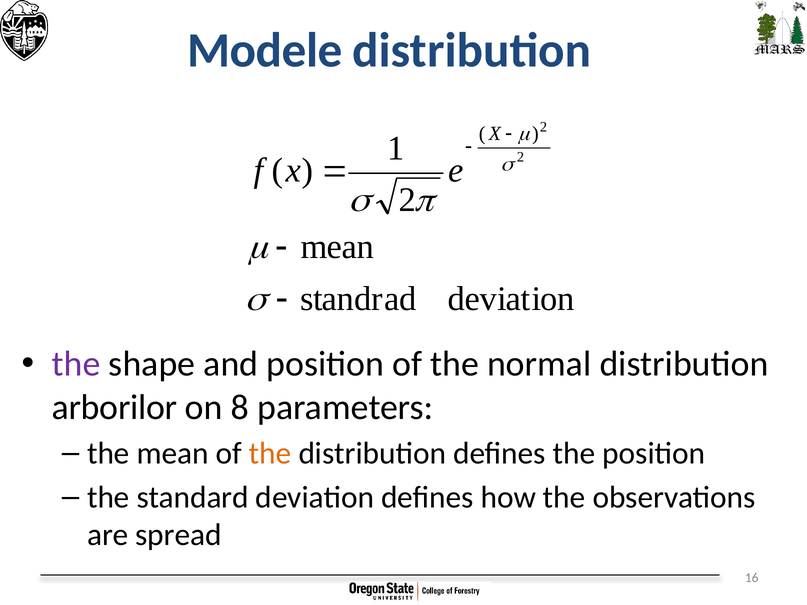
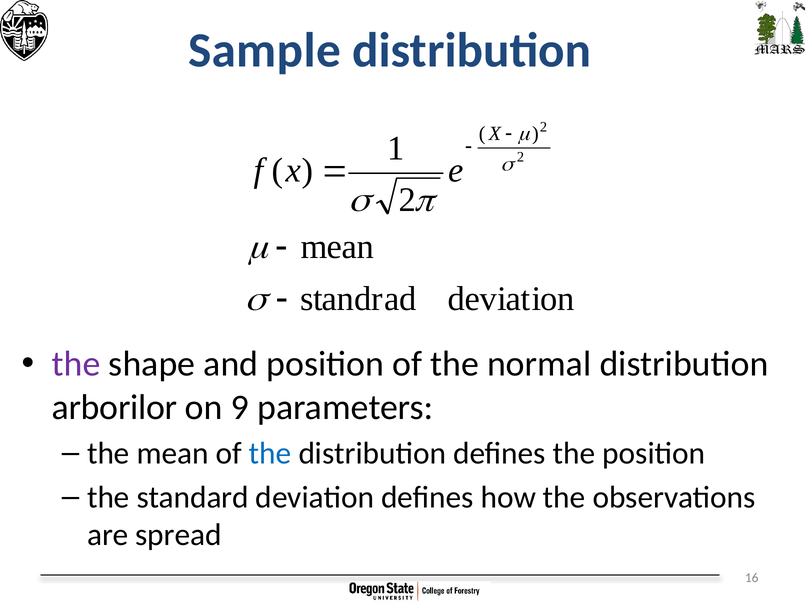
Modele: Modele -> Sample (265, 51)
8: 8 -> 9 (240, 407)
the colour: orange -> blue (270, 454)
